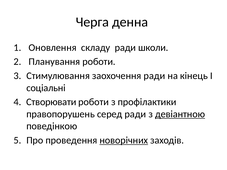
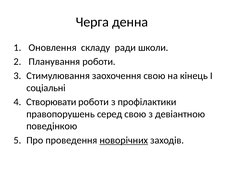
заохочення ради: ради -> свою (154, 76)
серед ради: ради -> свою (135, 114)
девіантною underline: present -> none (180, 114)
